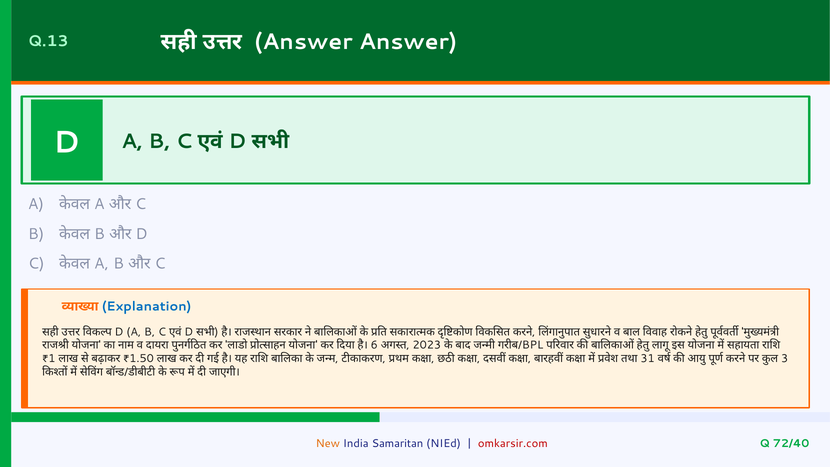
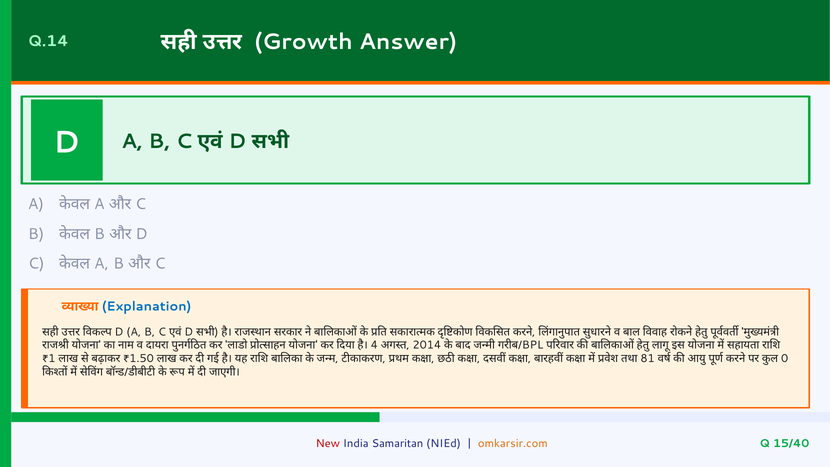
Q.13: Q.13 -> Q.14 (48, 41)
Answer: Answer -> Growth (303, 42)
6: 6 -> 4 (374, 345)
2023: 2023 -> 2014 (427, 345)
31: 31 -> 81 (648, 359)
3: 3 -> 0 (785, 359)
New colour: orange -> red (328, 443)
omkarsir.com colour: red -> orange (513, 443)
72/40: 72/40 -> 15/40 (791, 443)
